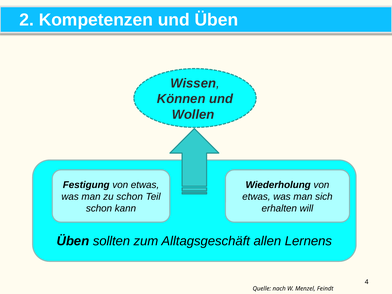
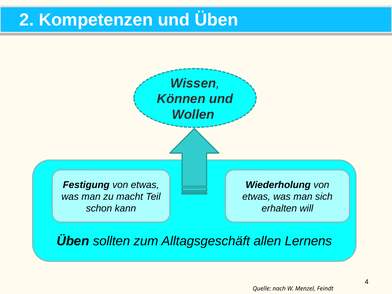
zu schon: schon -> macht (130, 197)
